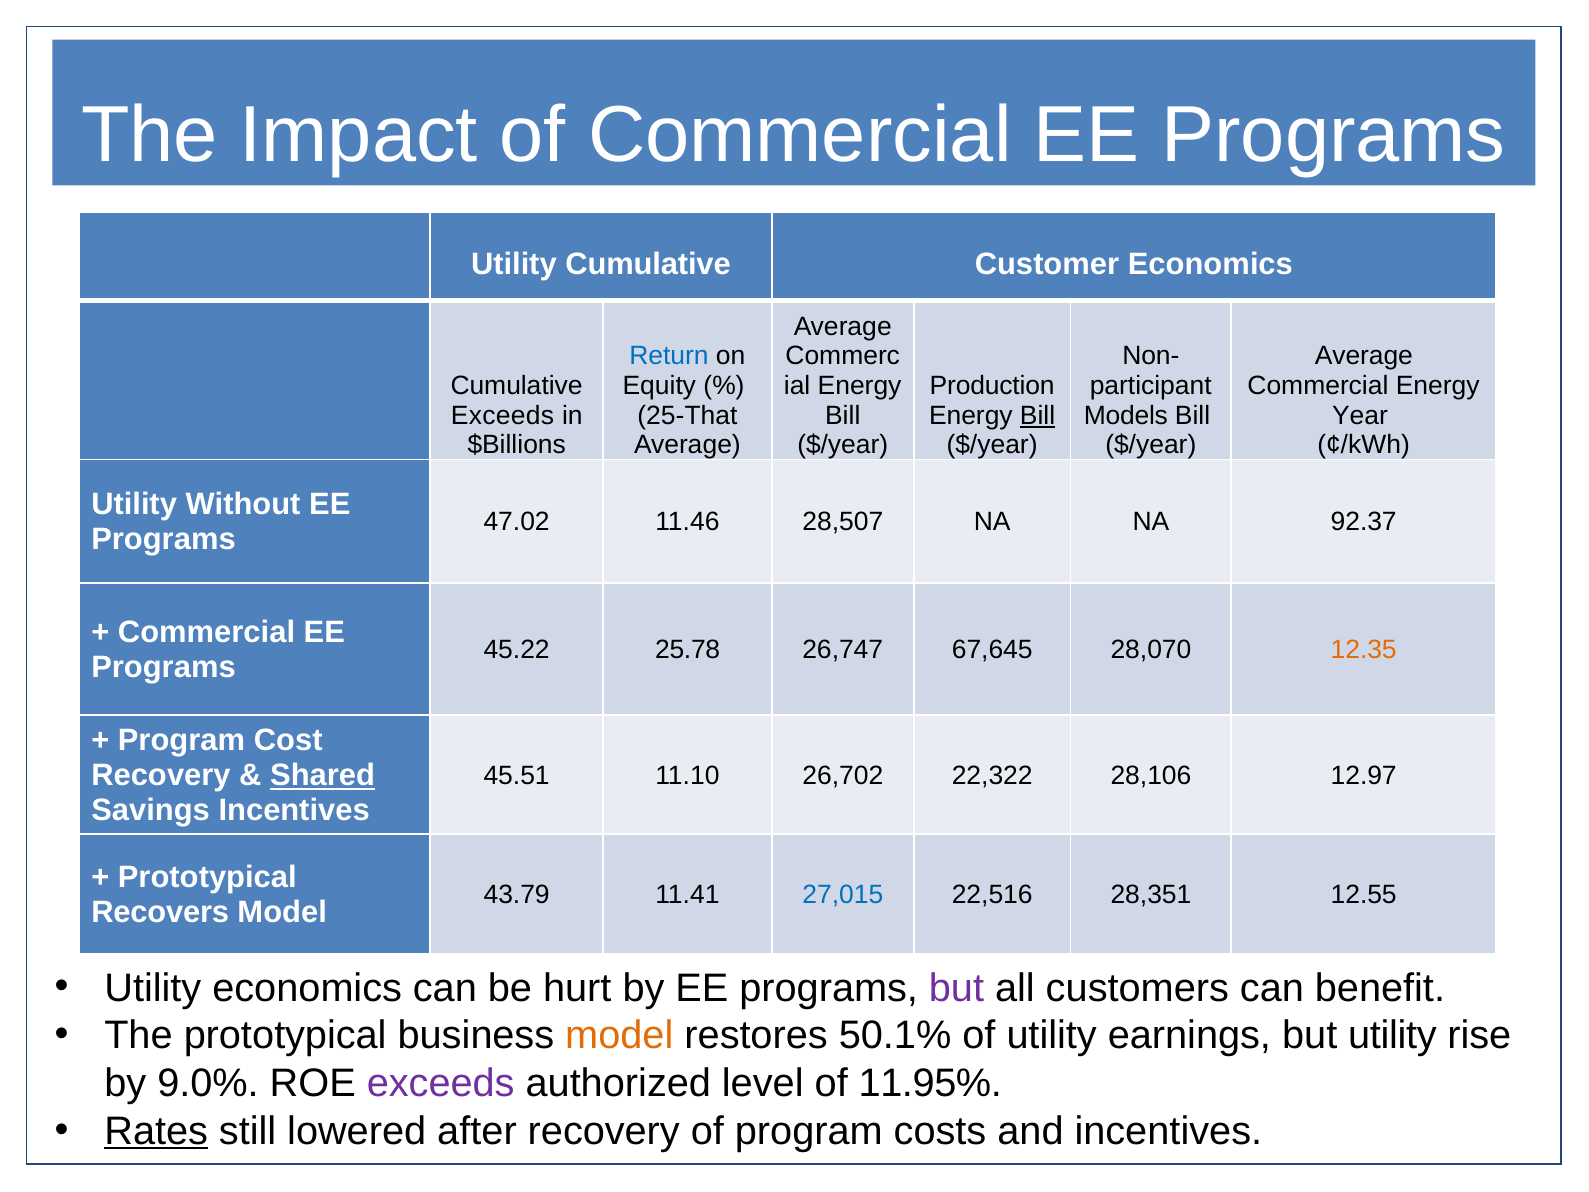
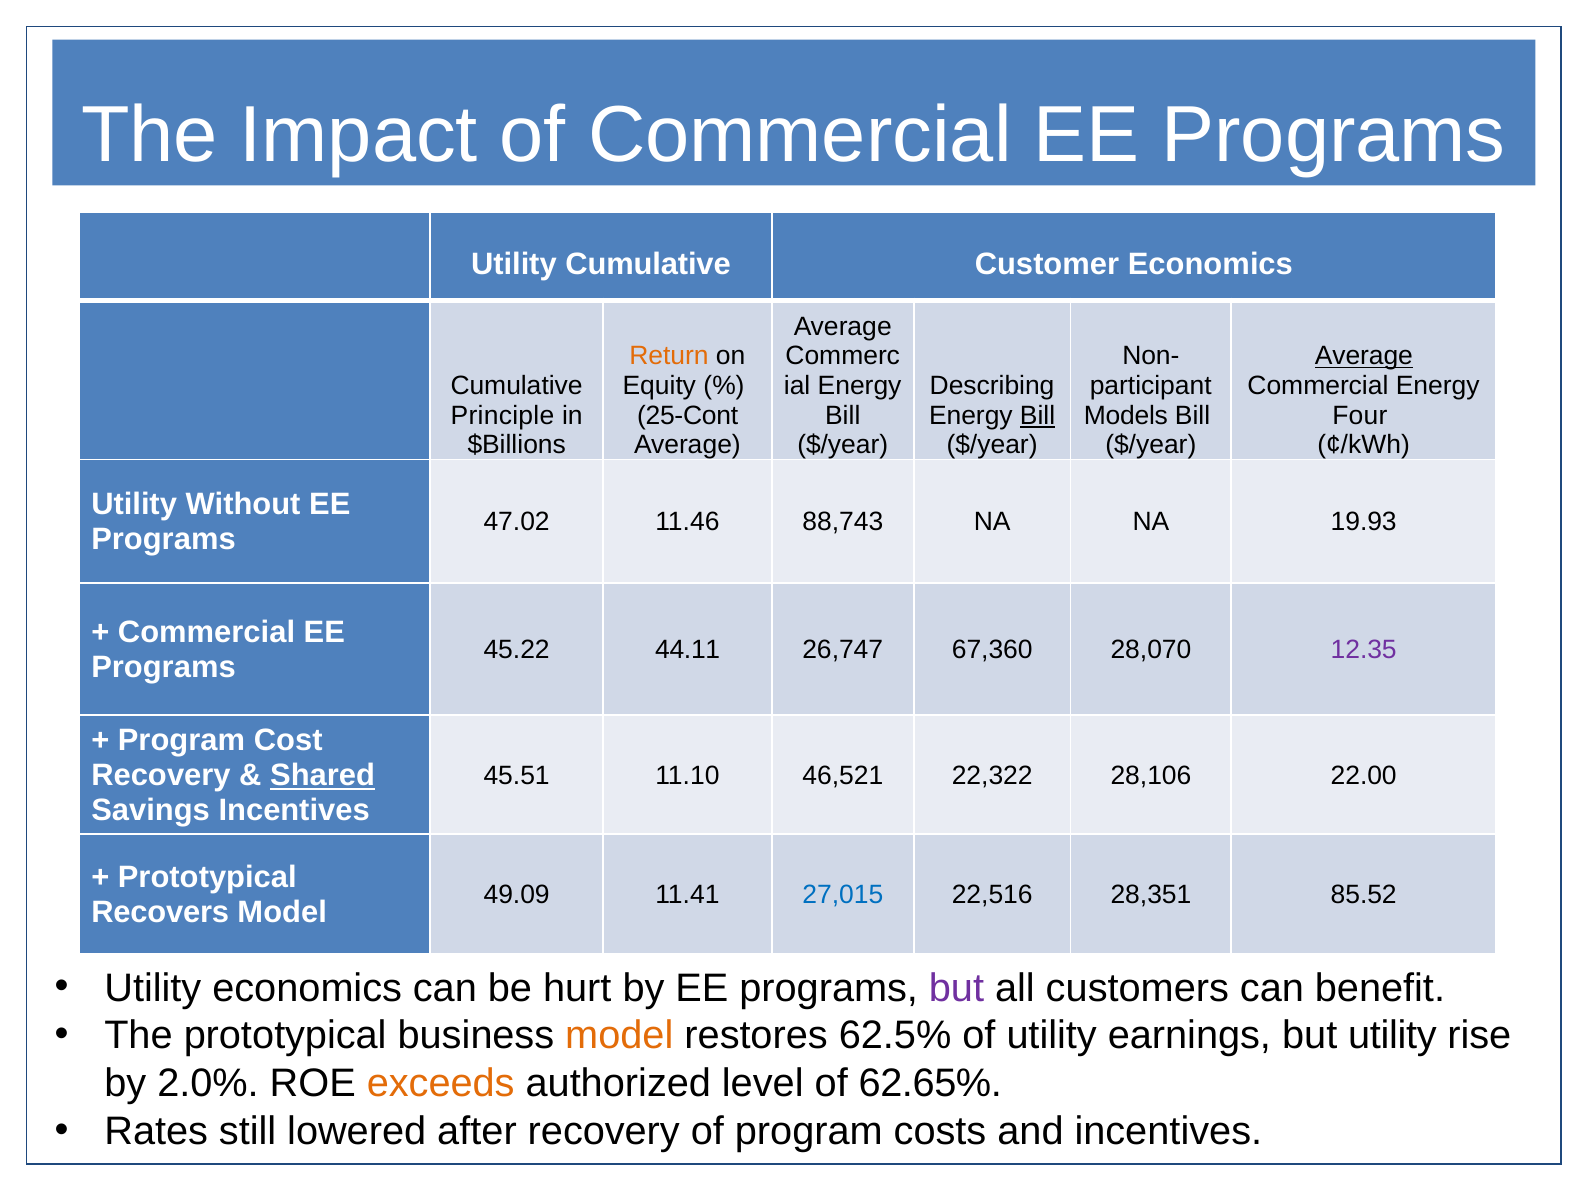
Return colour: blue -> orange (669, 356)
Average underline: none -> present (1364, 356)
Production: Production -> Describing (992, 386)
Exceeds: Exceeds -> Principle (503, 415)
25-That: 25-That -> 25-Cont (688, 415)
Year: Year -> Four (1360, 415)
28,507: 28,507 -> 88,743 (843, 522)
92.37: 92.37 -> 19.93 (1364, 522)
25.78: 25.78 -> 44.11 (688, 649)
67,645: 67,645 -> 67,360 (992, 649)
12.35 colour: orange -> purple (1364, 649)
26,702: 26,702 -> 46,521 (843, 775)
12.97: 12.97 -> 22.00 (1364, 775)
43.79: 43.79 -> 49.09 (517, 894)
12.55: 12.55 -> 85.52 (1364, 894)
50.1%: 50.1% -> 62.5% (895, 1035)
9.0%: 9.0% -> 2.0% (208, 1083)
exceeds colour: purple -> orange (441, 1083)
11.95%: 11.95% -> 62.65% (930, 1083)
Rates underline: present -> none (156, 1131)
